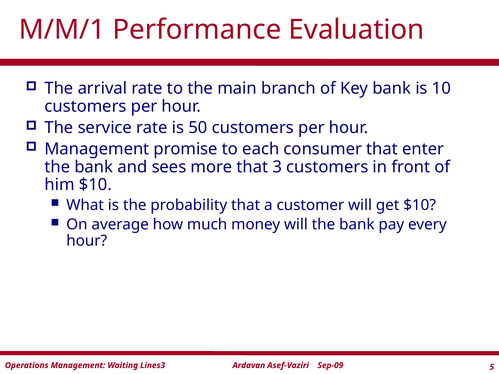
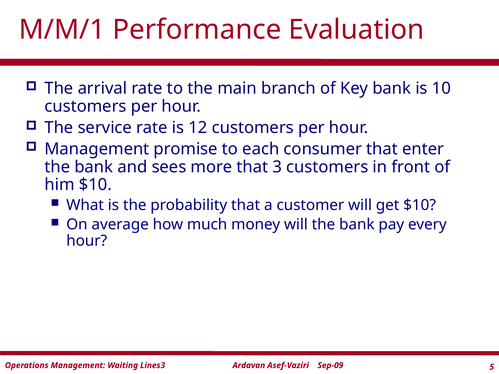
50: 50 -> 12 (198, 128)
